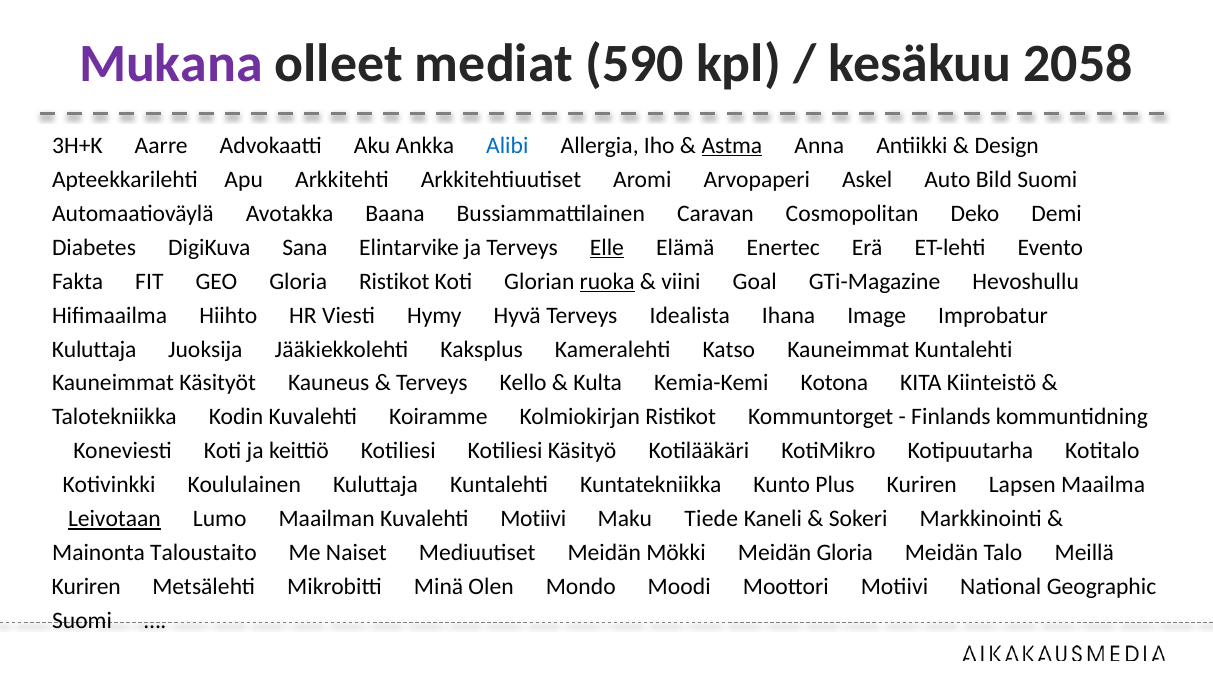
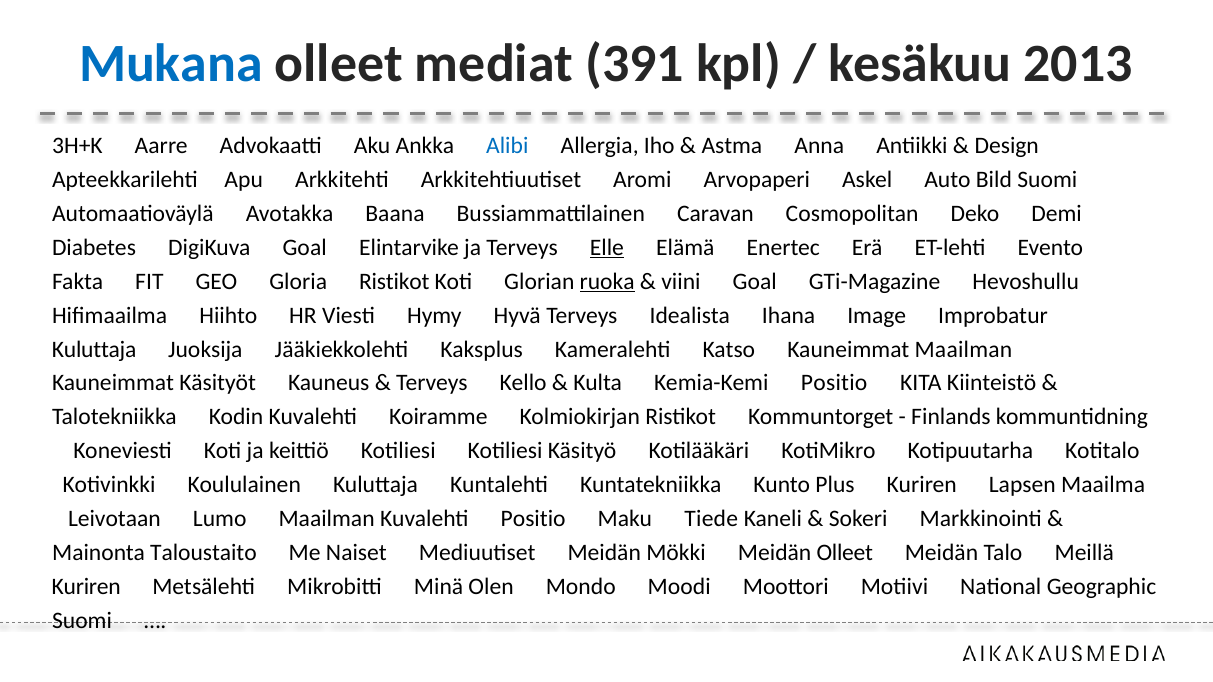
Mukana colour: purple -> blue (171, 64)
590: 590 -> 391 (635, 64)
2058: 2058 -> 2013 (1078, 64)
Astma underline: present -> none (732, 146)
DigiKuva Sana: Sana -> Goal (305, 248)
Kauneimmat Kuntalehti: Kuntalehti -> Maailman (963, 349)
Kemia-Kemi Kotona: Kotona -> Positio (834, 383)
Leivotaan underline: present -> none (114, 519)
Kuvalehti Motiivi: Motiivi -> Positio (533, 519)
Meidän Gloria: Gloria -> Olleet (845, 553)
